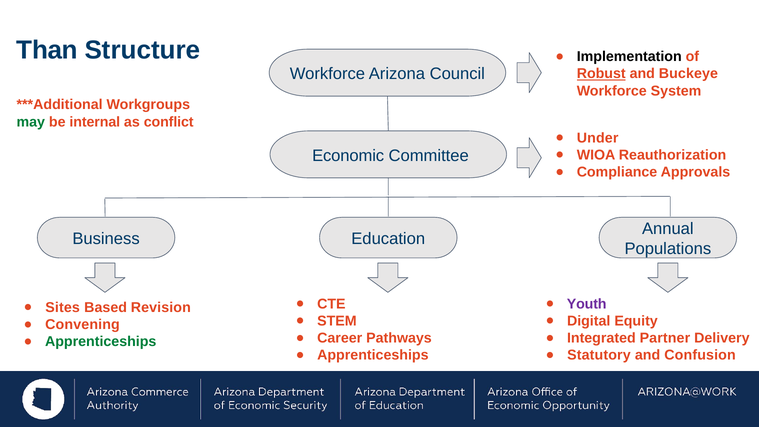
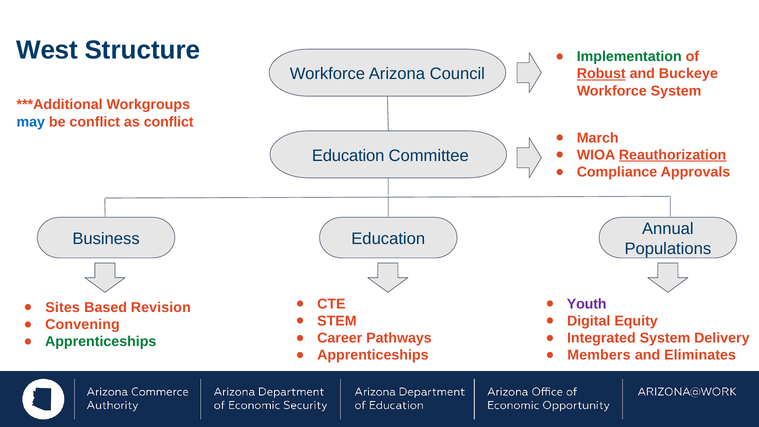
Than: Than -> West (47, 50)
Implementation colour: black -> green (629, 57)
may colour: green -> blue (31, 122)
be internal: internal -> conflict (95, 122)
Under: Under -> March (598, 138)
Reauthorization underline: none -> present (673, 155)
Economic: Economic -> Education (348, 155)
Integrated Partner: Partner -> System (665, 338)
Statutory: Statutory -> Members (599, 355)
Confusion: Confusion -> Eliminates (700, 355)
